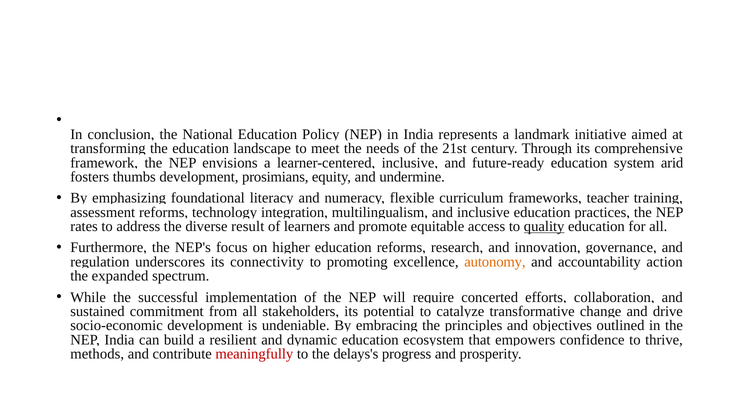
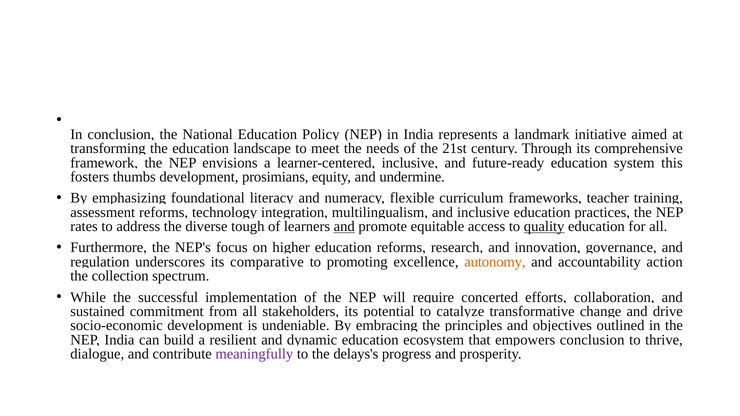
arid: arid -> this (672, 163)
result: result -> tough (248, 227)
and underline: none -> present (344, 227)
connectivity: connectivity -> comparative (267, 262)
expanded: expanded -> collection (120, 276)
empowers confidence: confidence -> conclusion (592, 340)
methods: methods -> dialogue (97, 354)
meaningfully colour: red -> purple (254, 354)
